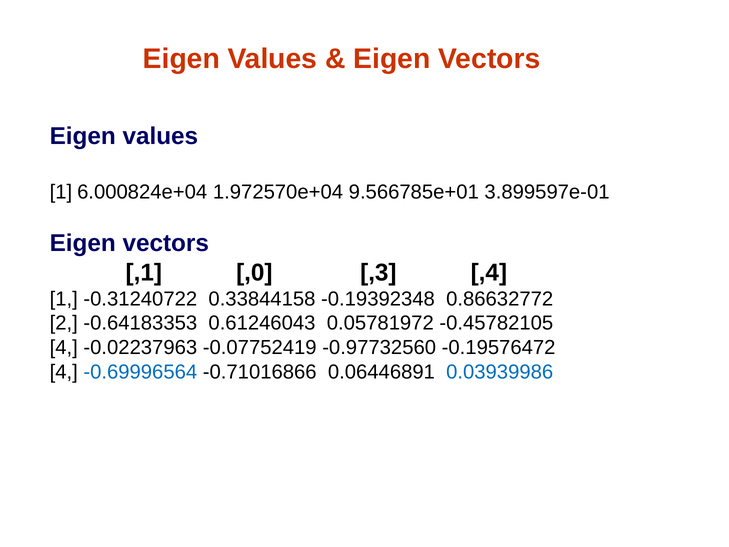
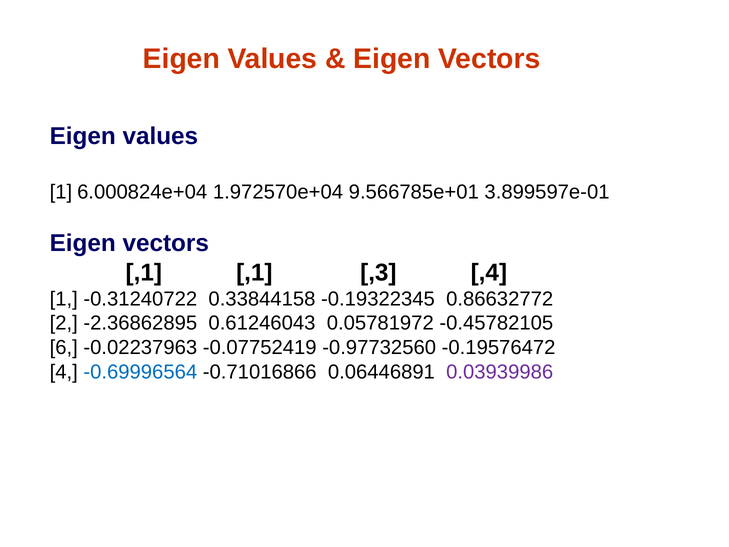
,1 ,0: ,0 -> ,1 (254, 272)
-0.19392348: -0.19392348 -> -0.19322345 (378, 299)
-0.64183353: -0.64183353 -> -2.36862895 (140, 323)
4: 4 -> 6 (64, 347)
0.03939986 colour: blue -> purple (500, 372)
